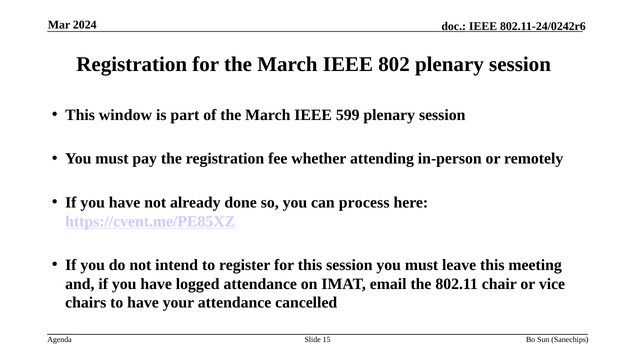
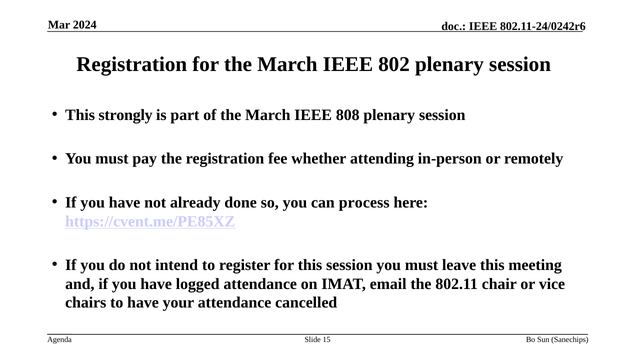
window: window -> strongly (126, 115)
599: 599 -> 808 (348, 115)
